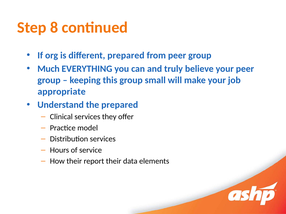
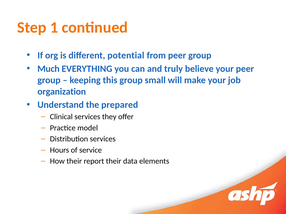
8: 8 -> 1 (54, 28)
different prepared: prepared -> potential (126, 55)
appropriate: appropriate -> organization (62, 92)
